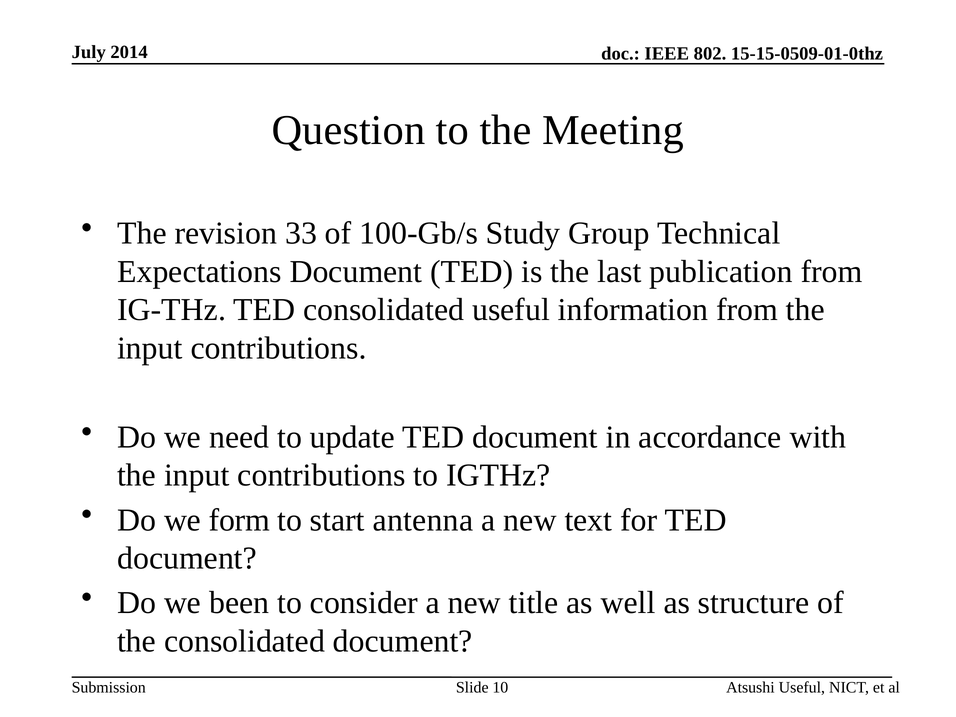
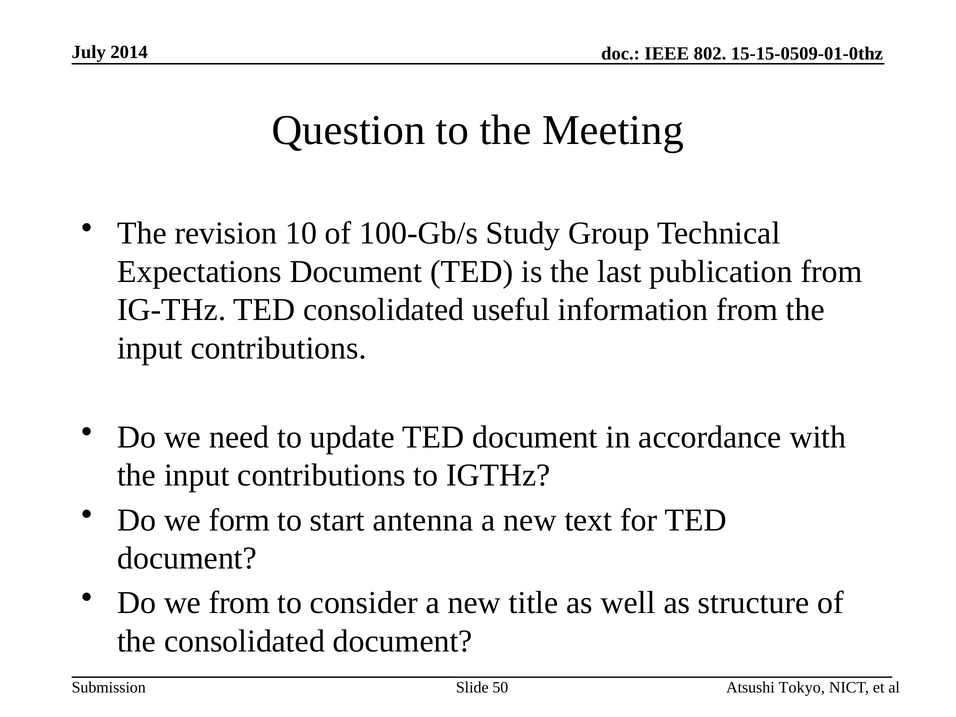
33: 33 -> 10 (301, 233)
we been: been -> from (239, 603)
Atsushi Useful: Useful -> Tokyo (802, 688)
10: 10 -> 50 (500, 688)
